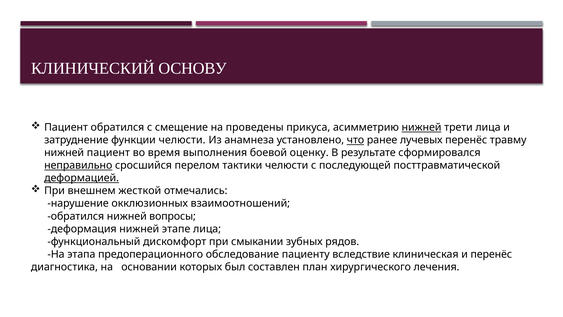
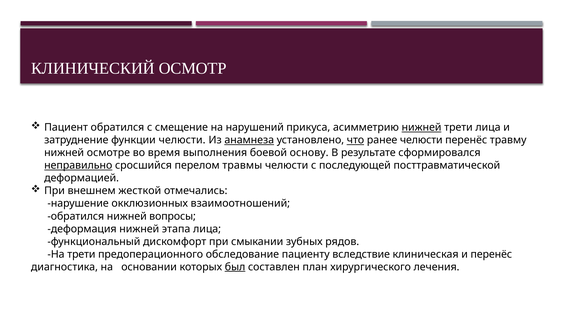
ОСНОВУ: ОСНОВУ -> ОСМОТР (193, 68)
проведены: проведены -> нарушений (255, 127)
анамнеза underline: none -> present (249, 140)
ранее лучевых: лучевых -> челюсти (421, 140)
нижней пациент: пациент -> осмотре (108, 153)
оценку: оценку -> основу (309, 153)
тактики: тактики -> травмы (242, 165)
деформацией underline: present -> none (82, 178)
этапе: этапе -> этапа (176, 229)
На этапа: этапа -> трети (81, 254)
был underline: none -> present (235, 267)
